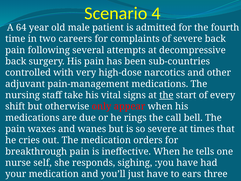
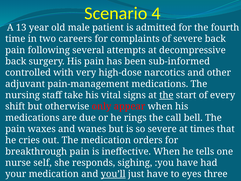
64: 64 -> 13 (21, 28)
sub-countries: sub-countries -> sub-informed (179, 61)
you’ll underline: none -> present (113, 174)
ears: ears -> eyes (192, 174)
